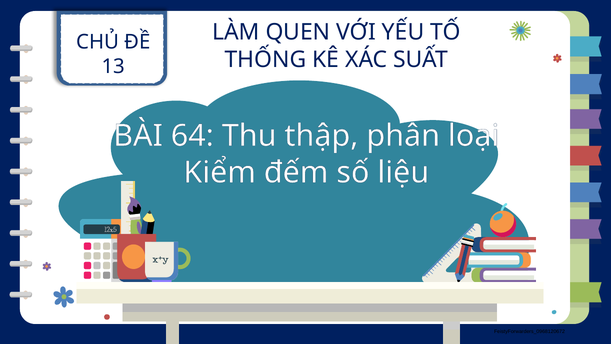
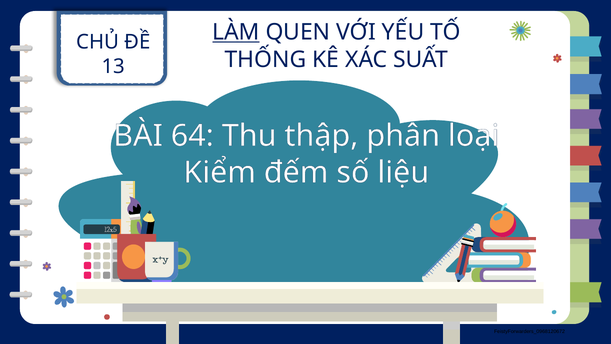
LÀM underline: none -> present (236, 32)
